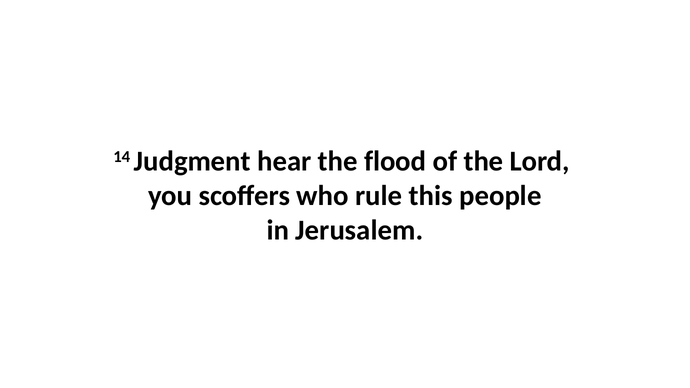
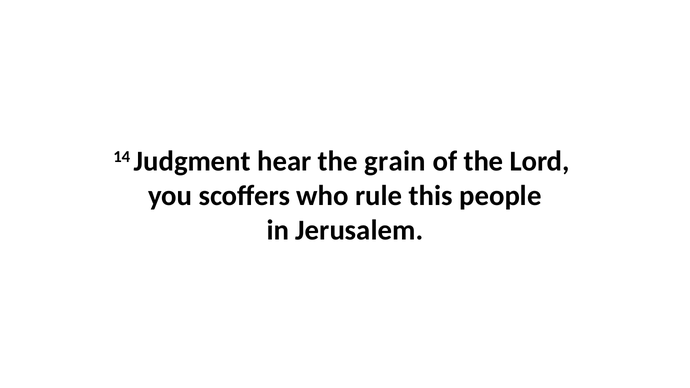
flood: flood -> grain (395, 162)
